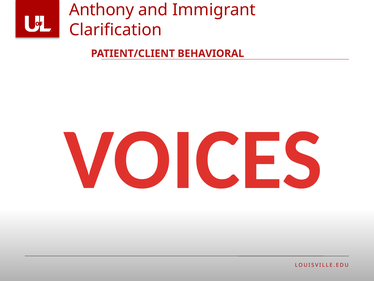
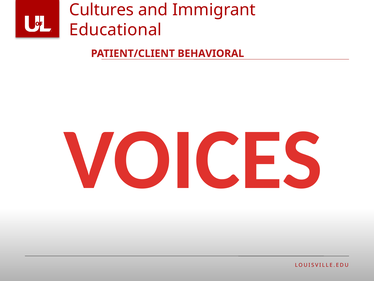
Anthony: Anthony -> Cultures (102, 10)
Clarification: Clarification -> Educational (115, 30)
